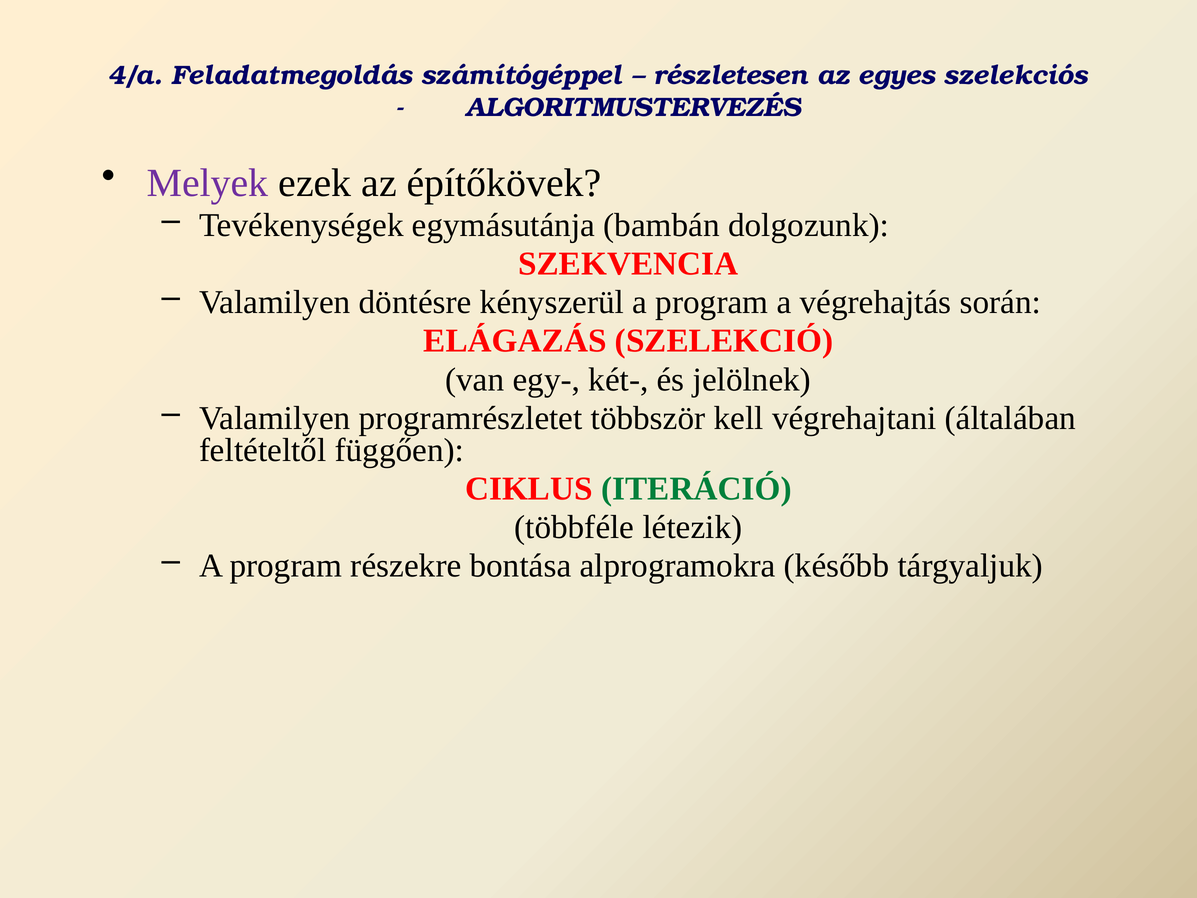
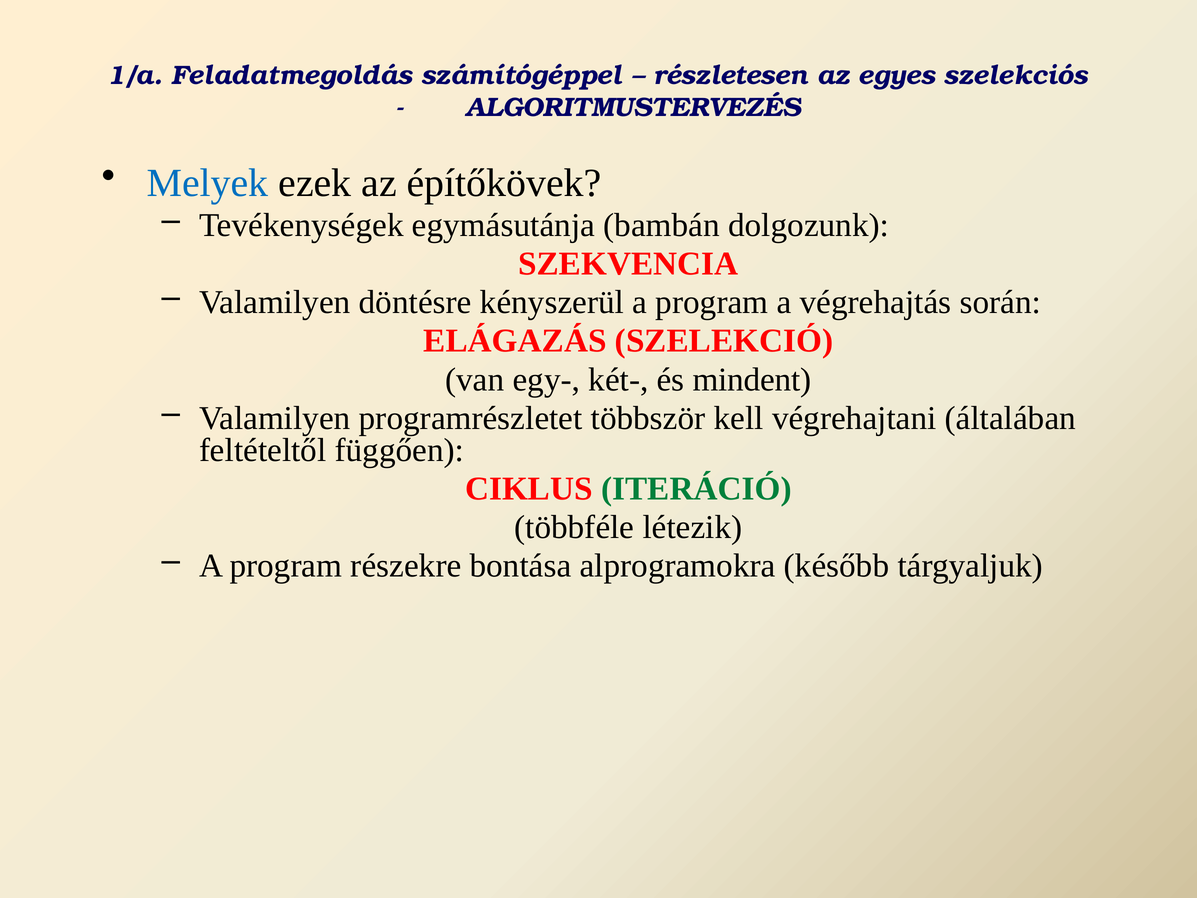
4/a: 4/a -> 1/a (135, 76)
Melyek colour: purple -> blue (208, 183)
jelölnek: jelölnek -> mindent (752, 380)
